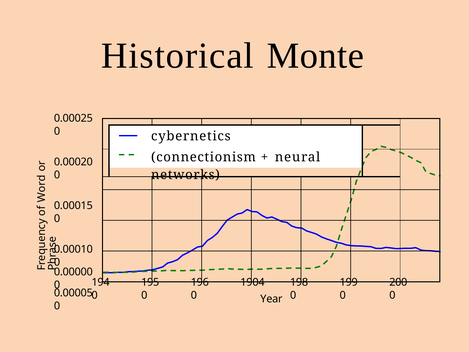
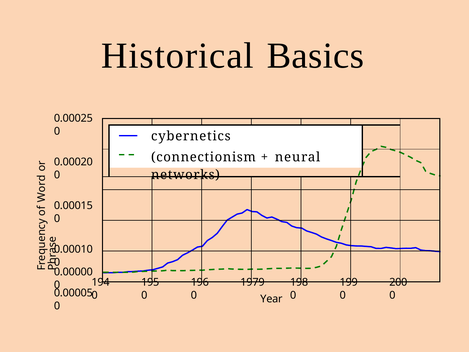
Monte: Monte -> Basics (315, 56)
1904: 1904 -> 1979 (252, 282)
